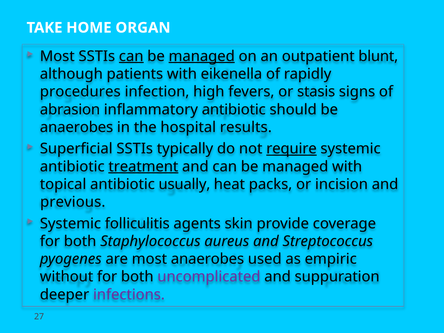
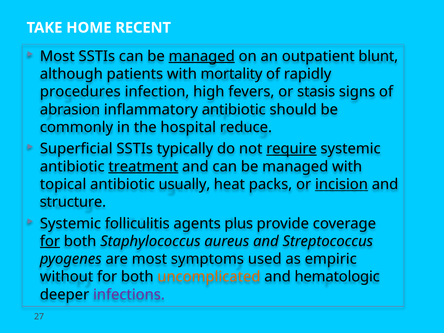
ORGAN: ORGAN -> RECENT (143, 28)
can underline: present -> none (131, 56)
eikenella: eikenella -> mortality (232, 74)
anaerobes: anaerobes -> commonly (77, 127)
results: results -> reduce (246, 127)
incision underline: none -> present (341, 184)
previous: previous -> structure (73, 202)
skin: skin -> plus (239, 223)
for underline: none -> present (50, 241)
most anaerobes: anaerobes -> symptoms (207, 259)
uncomplicated colour: purple -> orange (209, 277)
suppuration: suppuration -> hematologic (337, 277)
